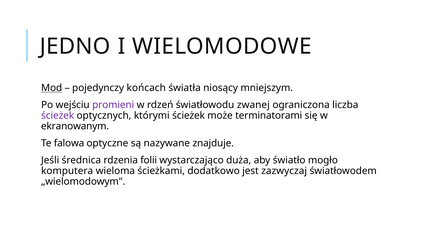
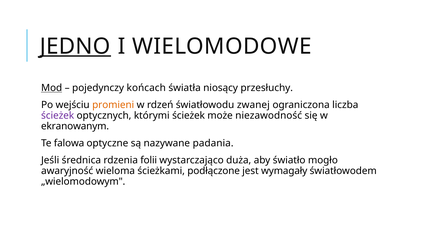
JEDNO underline: none -> present (75, 46)
mniejszym: mniejszym -> przesłuchy (267, 88)
promieni colour: purple -> orange (113, 105)
terminatorami: terminatorami -> niezawodność (269, 116)
znajduje: znajduje -> padania (213, 143)
komputera: komputera -> awaryjność (67, 171)
dodatkowo: dodatkowo -> podłączone (214, 171)
zazwyczaj: zazwyczaj -> wymagały (284, 171)
